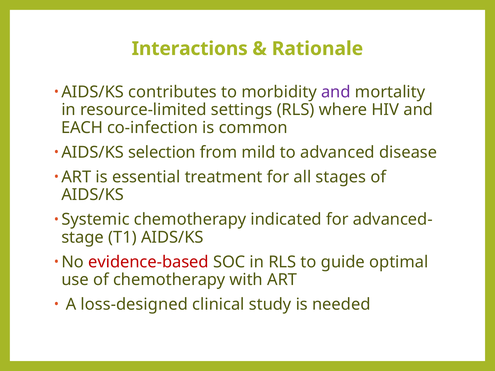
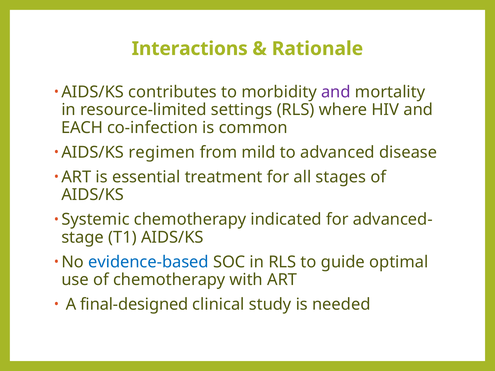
selection: selection -> regimen (162, 152)
evidence-based colour: red -> blue (148, 262)
loss-designed: loss-designed -> final-designed (134, 305)
